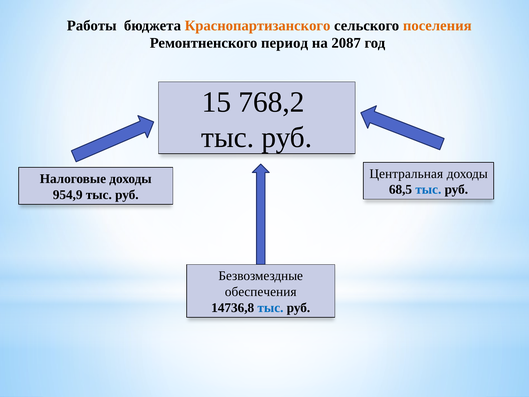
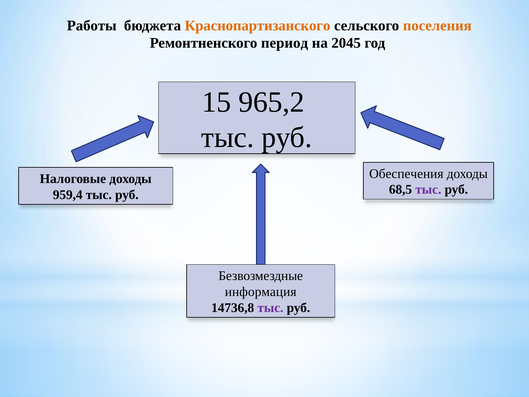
2087: 2087 -> 2045 (346, 43)
768,2: 768,2 -> 965,2 (271, 102)
Центральная: Центральная -> Обеспечения (406, 174)
тыс colour: blue -> purple (428, 190)
954,9: 954,9 -> 959,4 (68, 195)
обеспечения: обеспечения -> информация (261, 292)
тыс colour: blue -> purple (270, 307)
